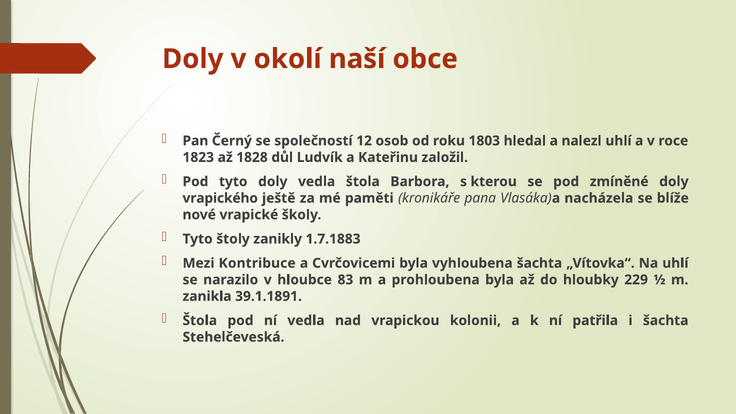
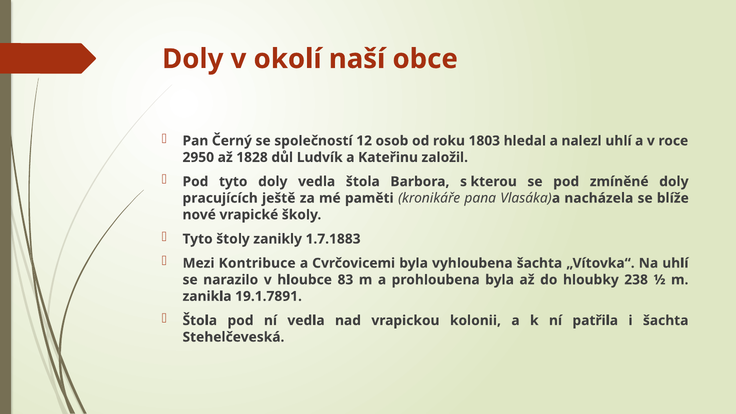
1823: 1823 -> 2950 (198, 157)
vrapického: vrapického -> pracujících (220, 198)
229: 229 -> 238 (636, 280)
39.1.1891: 39.1.1891 -> 19.1.7891 (269, 296)
